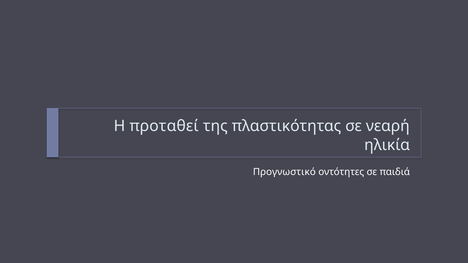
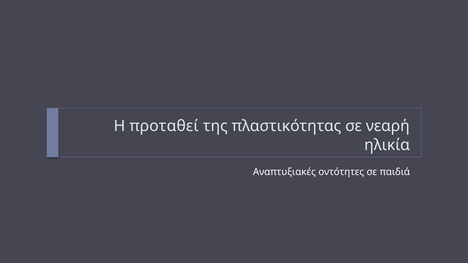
Προγνωστικό: Προγνωστικό -> Αναπτυξιακές (284, 172)
